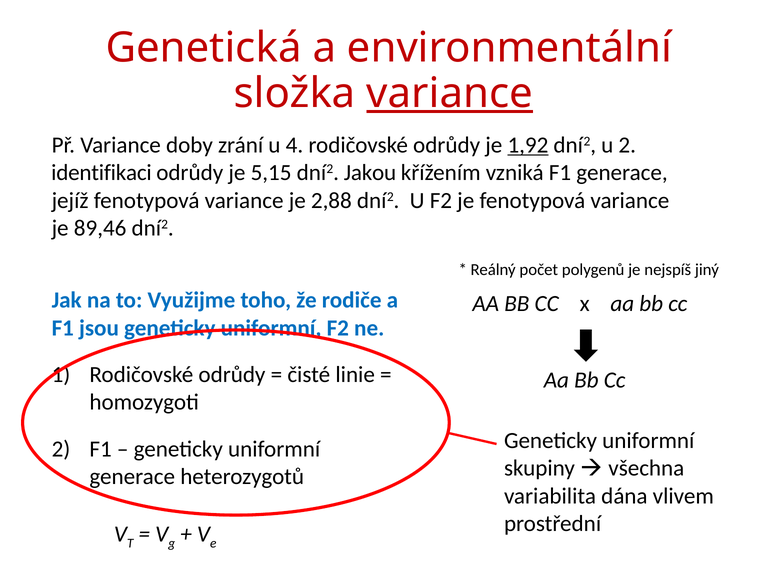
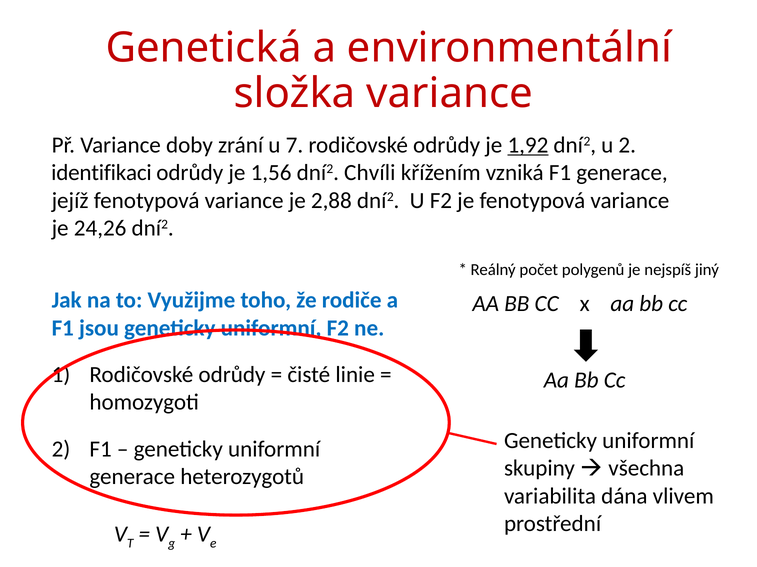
variance underline: present -> none (450, 94)
4: 4 -> 7 (294, 145)
5,15: 5,15 -> 1,56 (271, 173)
Jakou: Jakou -> Chvíli (370, 173)
89,46: 89,46 -> 24,26 (100, 228)
